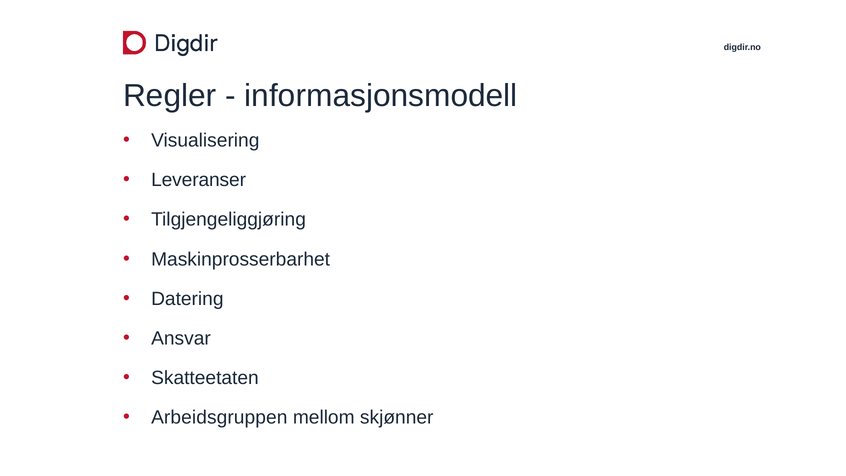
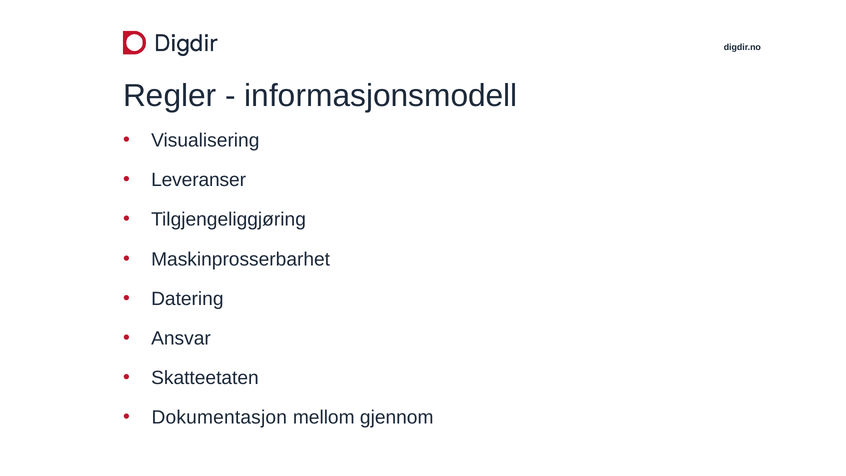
Arbeidsgruppen: Arbeidsgruppen -> Dokumentasjon (219, 417)
skjønner: skjønner -> gjennom (397, 417)
